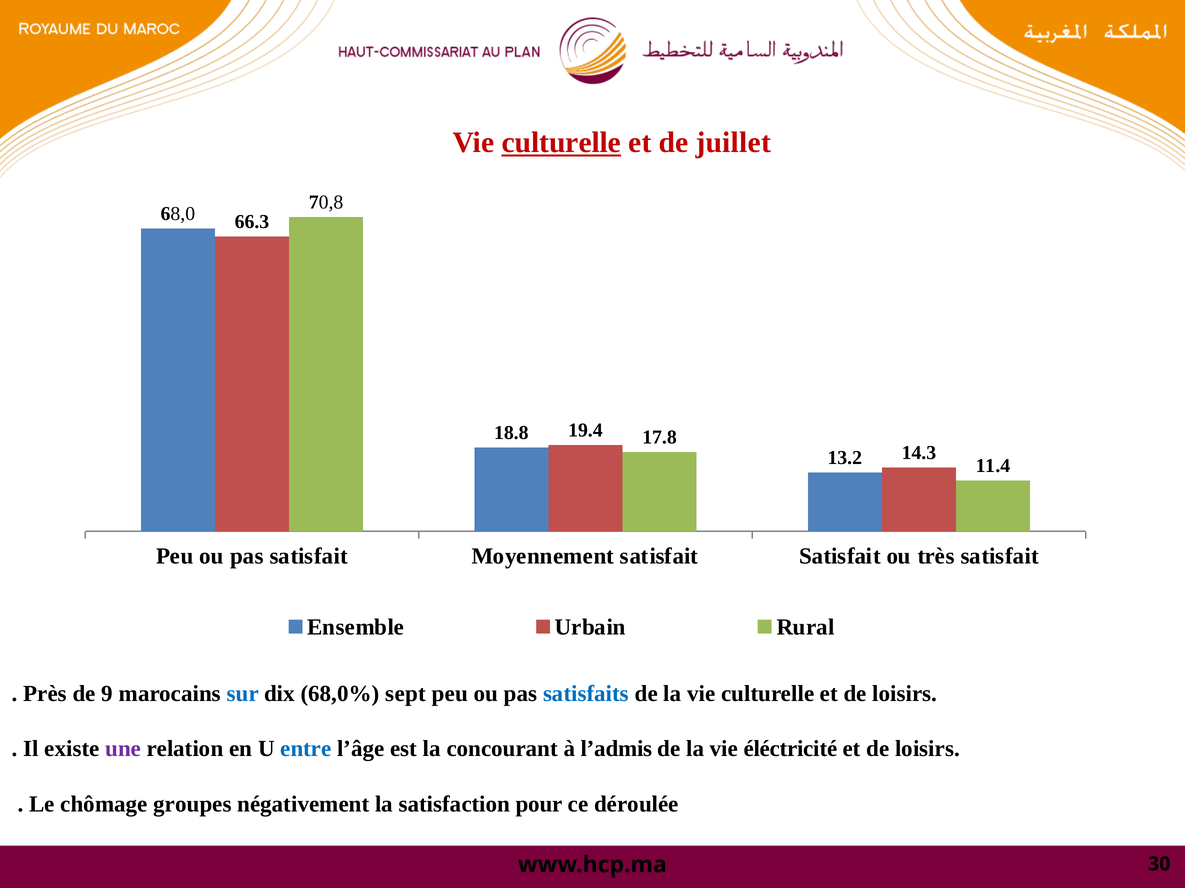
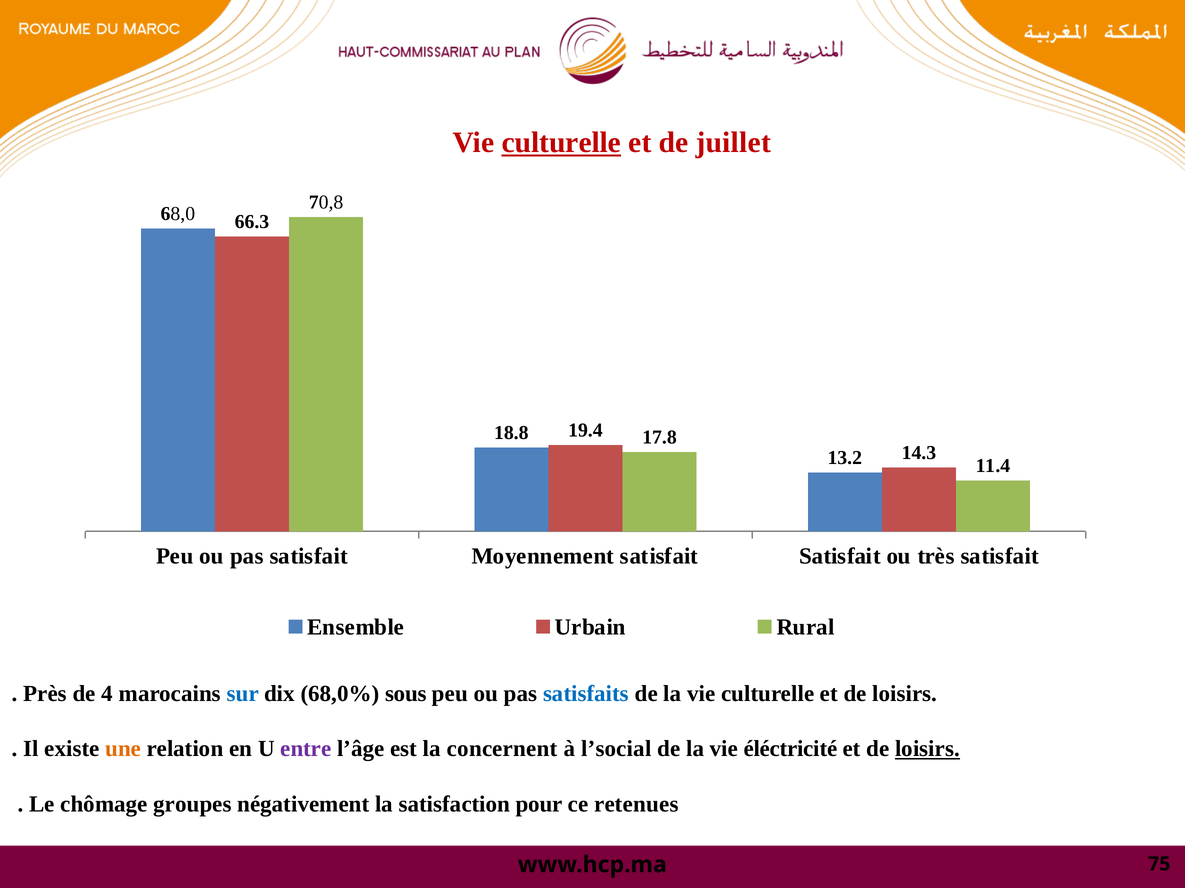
9: 9 -> 4 (107, 694)
sept: sept -> sous (406, 694)
une colour: purple -> orange (123, 749)
entre colour: blue -> purple (306, 749)
concourant: concourant -> concernent (502, 749)
l’admis: l’admis -> l’social (616, 749)
loisirs underline: none -> present (927, 749)
déroulée: déroulée -> retenues (636, 805)
30: 30 -> 75 (1159, 865)
